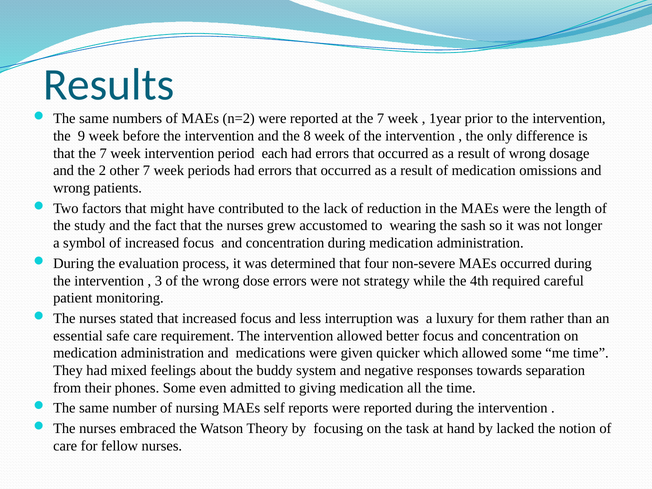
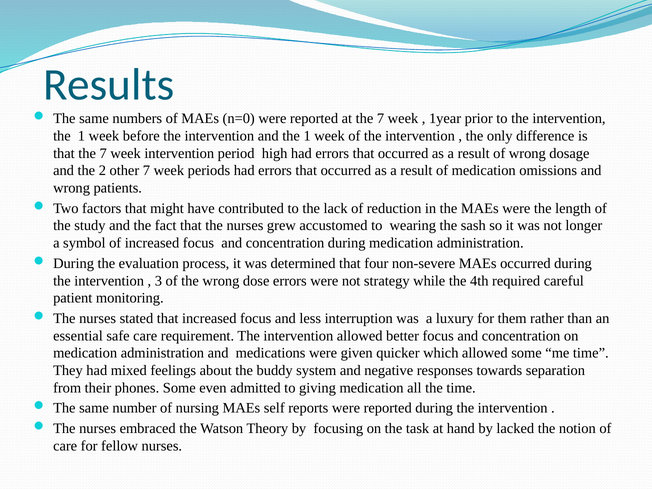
n=2: n=2 -> n=0 (239, 119)
9: 9 -> 1 (81, 136)
and the 8: 8 -> 1 (307, 136)
each: each -> high (275, 153)
